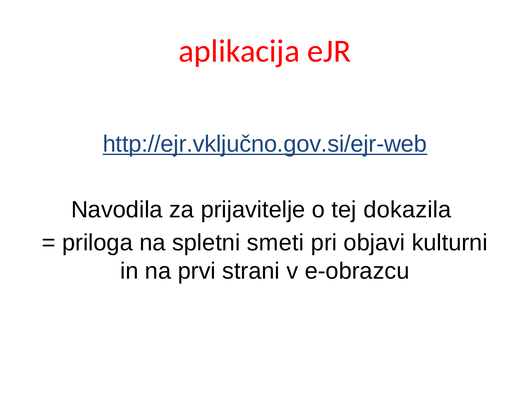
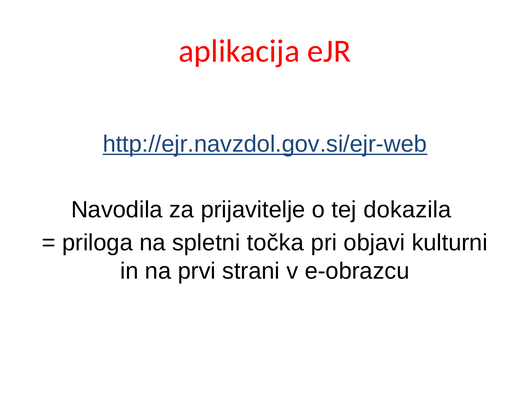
http://ejr.vključno.gov.si/ejr-web: http://ejr.vključno.gov.si/ejr-web -> http://ejr.navzdol.gov.si/ejr-web (265, 144)
smeti: smeti -> točka (275, 243)
